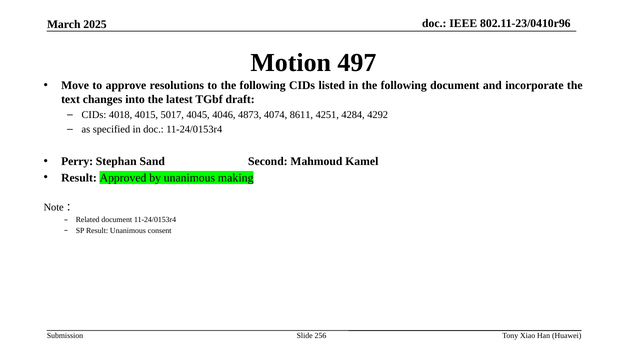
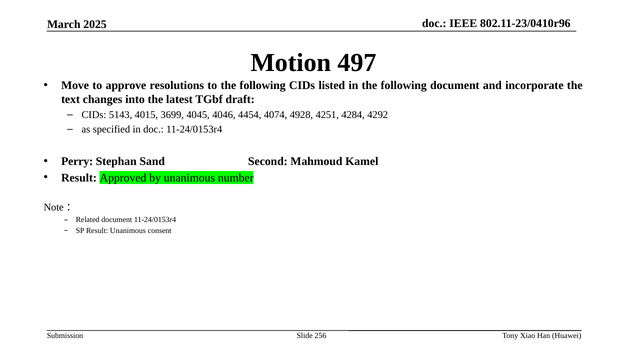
4018: 4018 -> 5143 (121, 115)
5017: 5017 -> 3699 (172, 115)
4873: 4873 -> 4454 (250, 115)
8611: 8611 -> 4928 (301, 115)
making: making -> number (236, 178)
